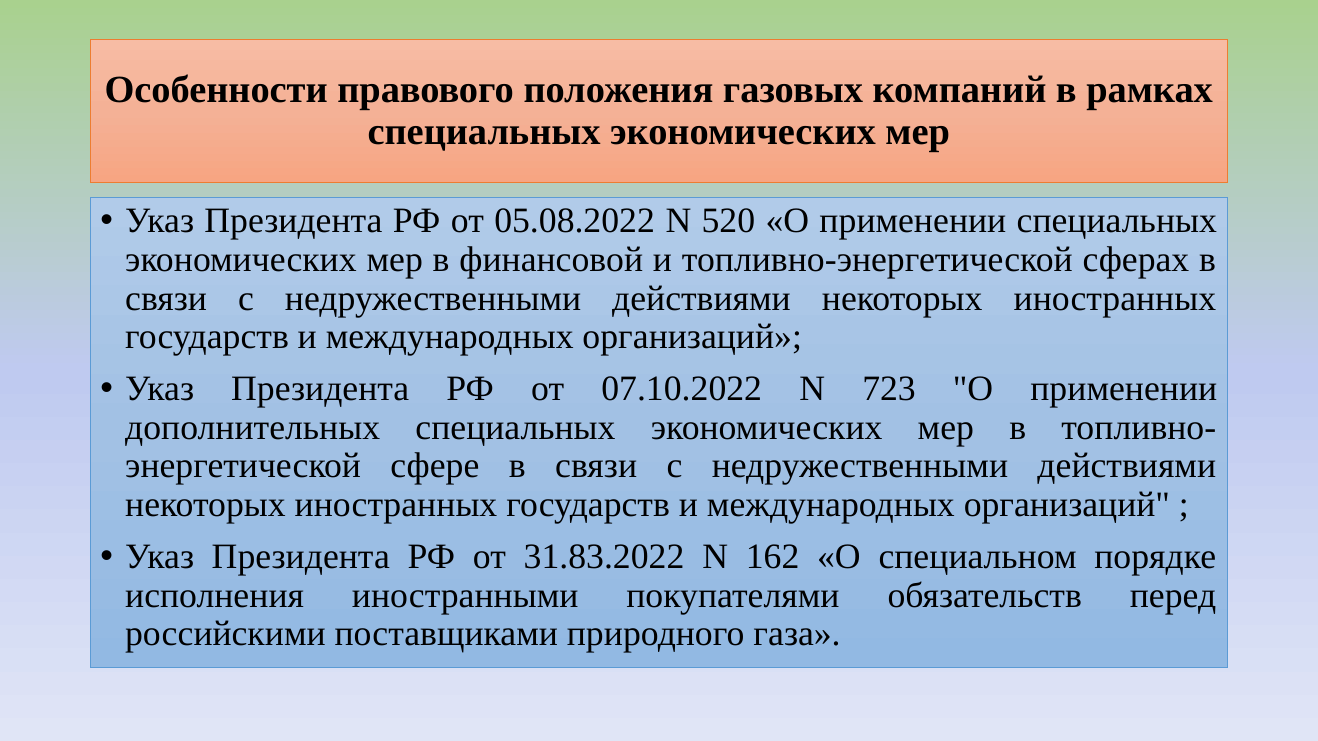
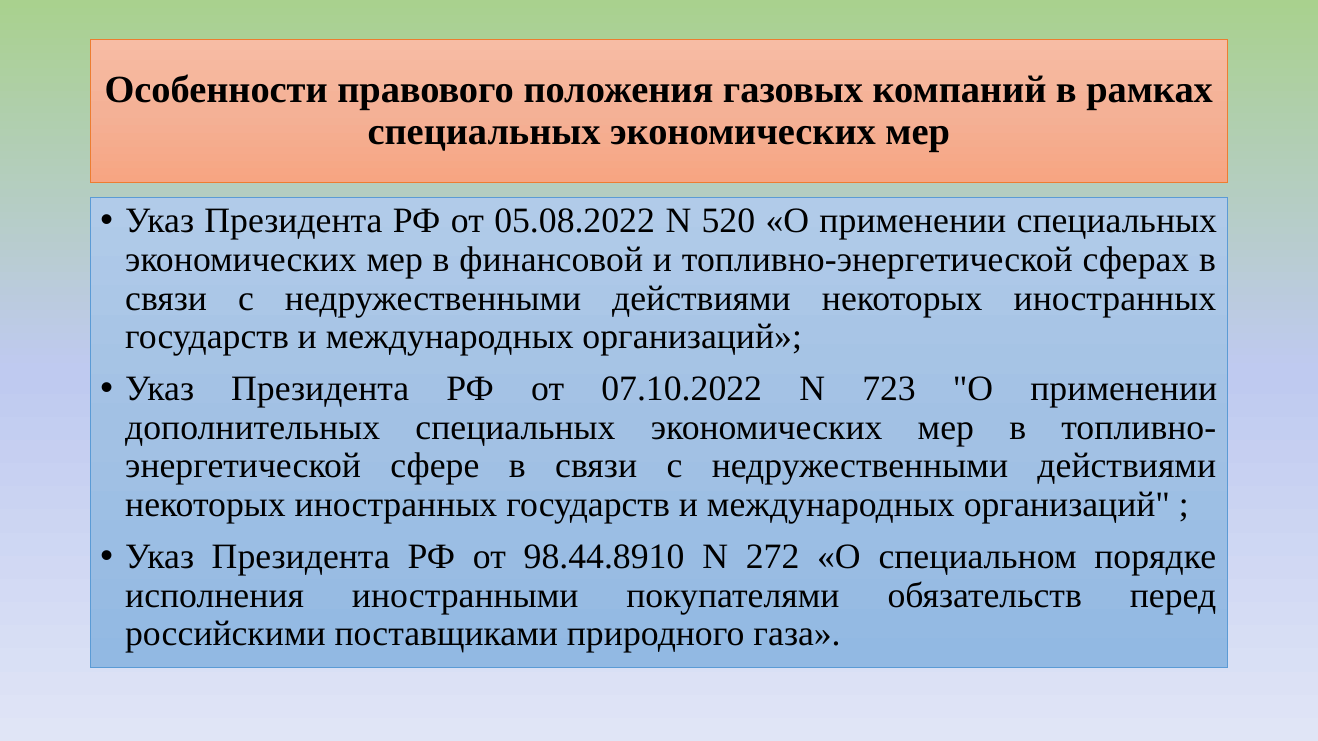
31.83.2022: 31.83.2022 -> 98.44.8910 (604, 557)
162: 162 -> 272 (773, 557)
